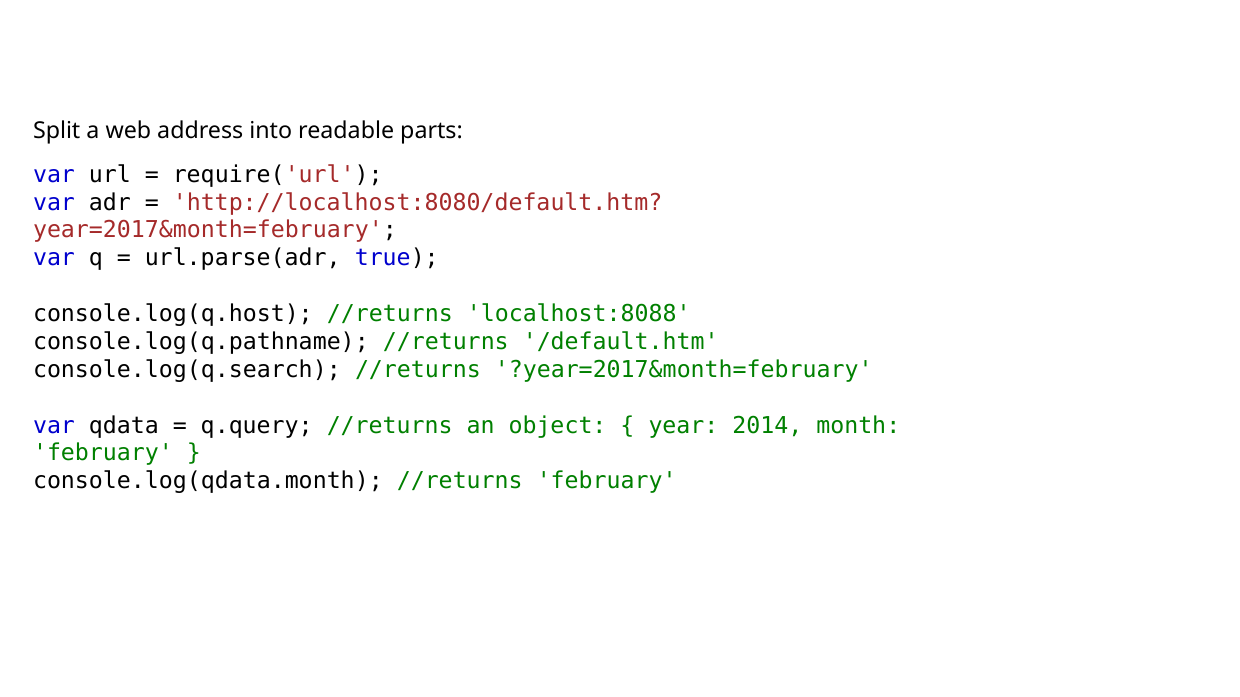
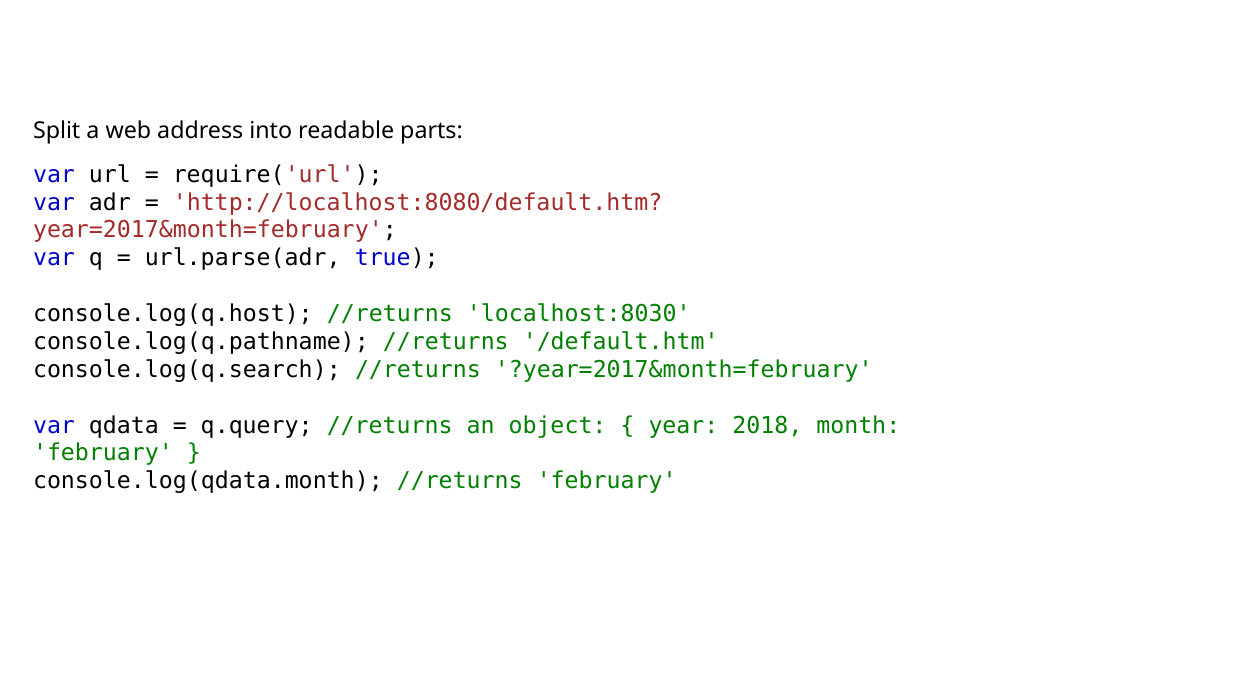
localhost:8088: localhost:8088 -> localhost:8030 (579, 314)
2014: 2014 -> 2018 (767, 426)
